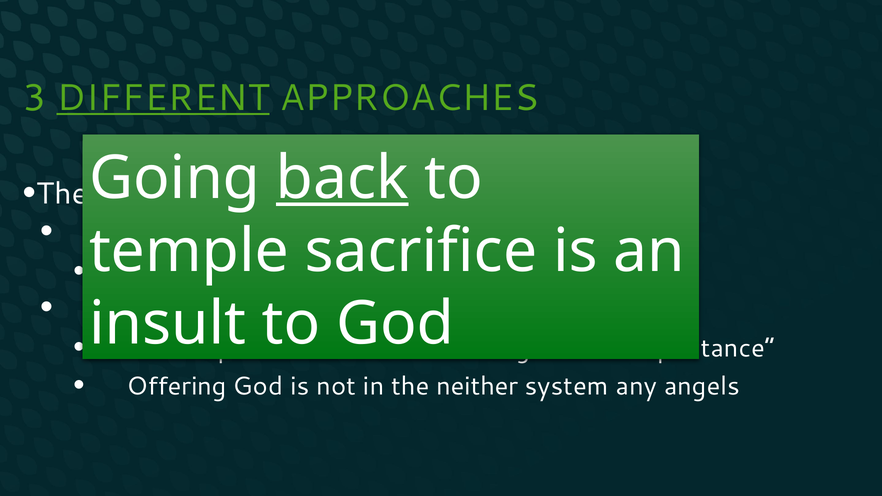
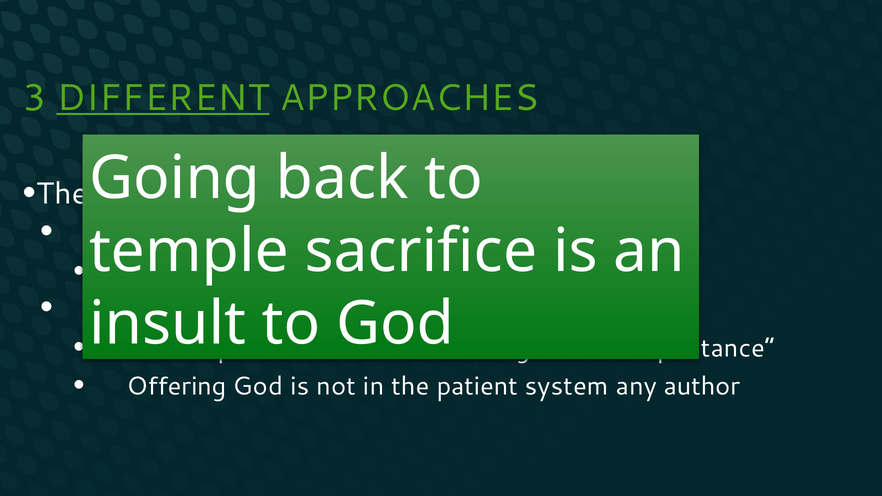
back underline: present -> none (342, 178)
neither: neither -> patient (477, 386)
angels: angels -> author (702, 386)
